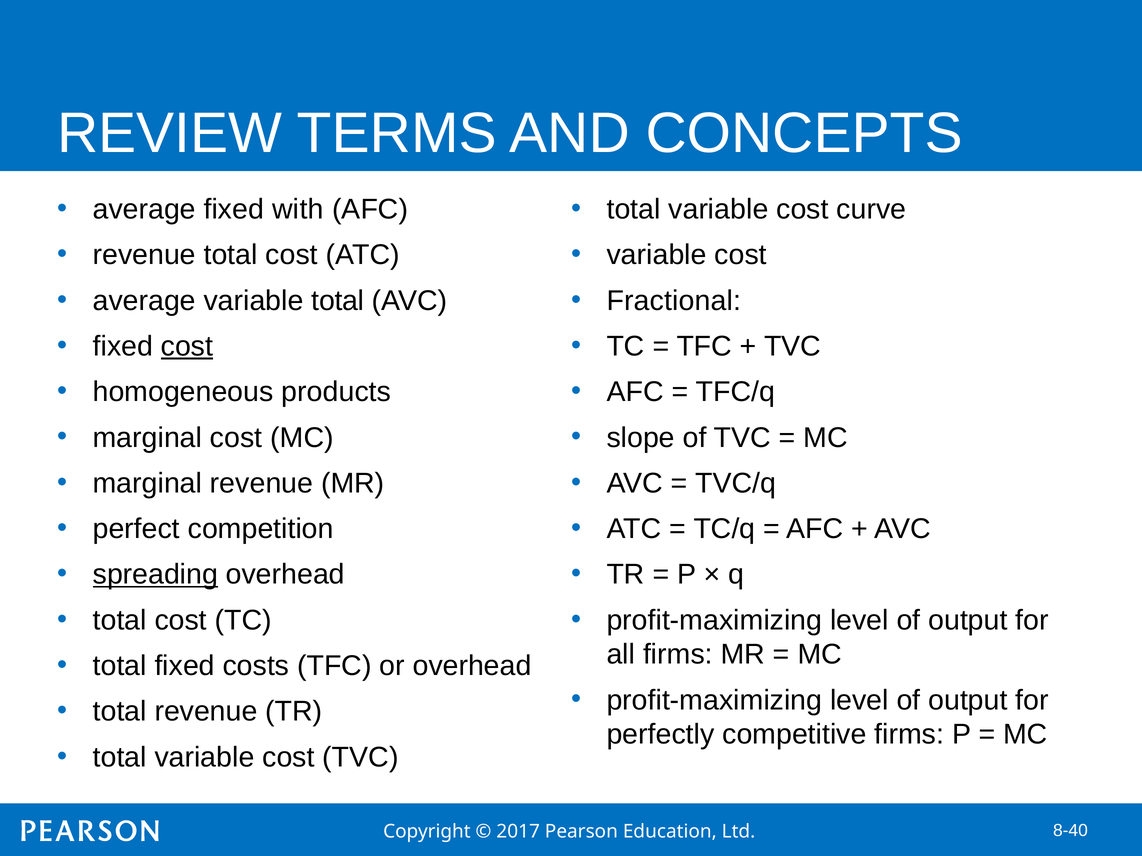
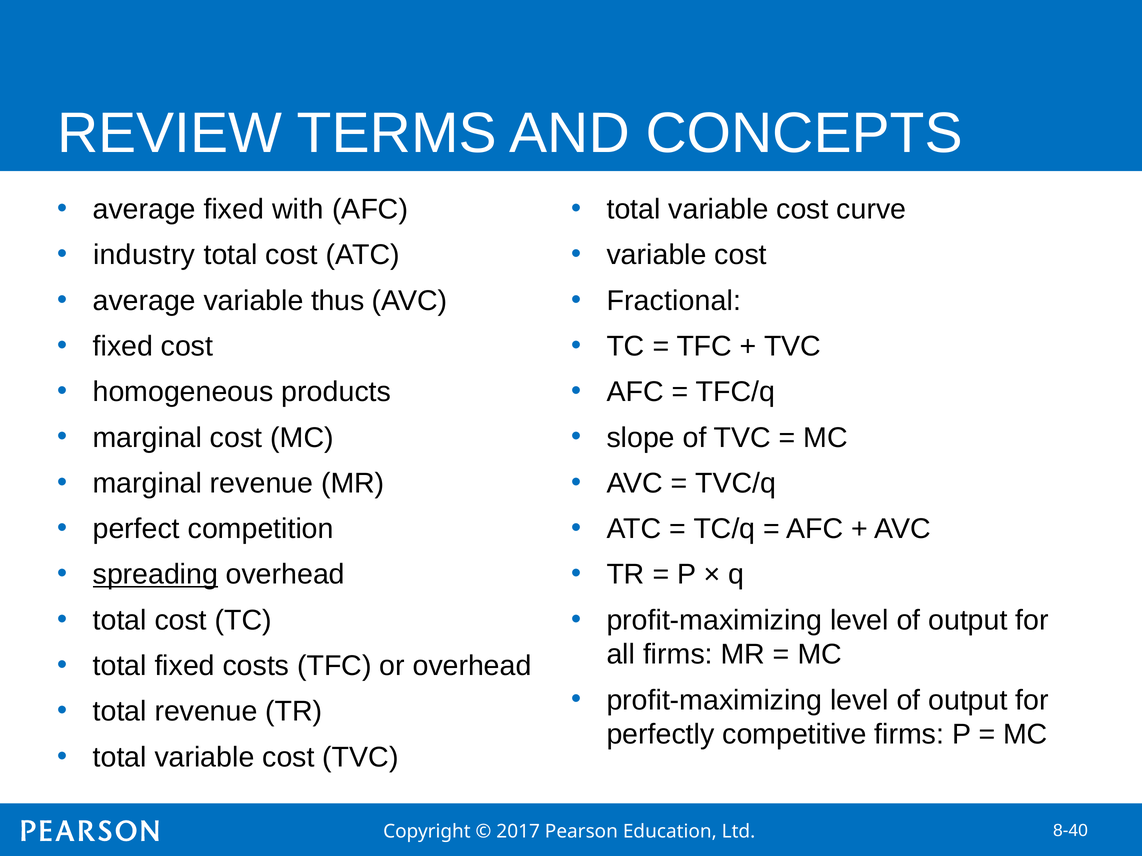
revenue: revenue -> industry (144, 255)
variable total: total -> thus (338, 301)
cost underline: present -> none (187, 346)
